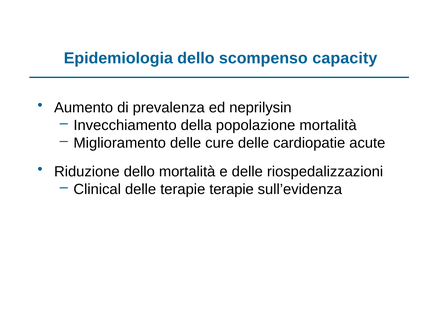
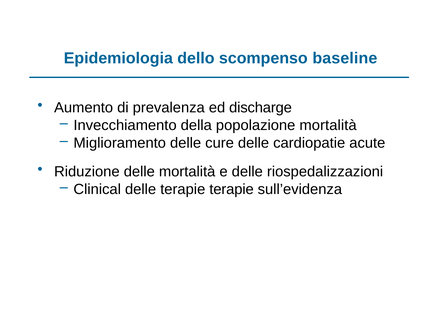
capacity: capacity -> baseline (345, 58)
neprilysin: neprilysin -> discharge (261, 108)
Riduzione dello: dello -> delle (139, 172)
